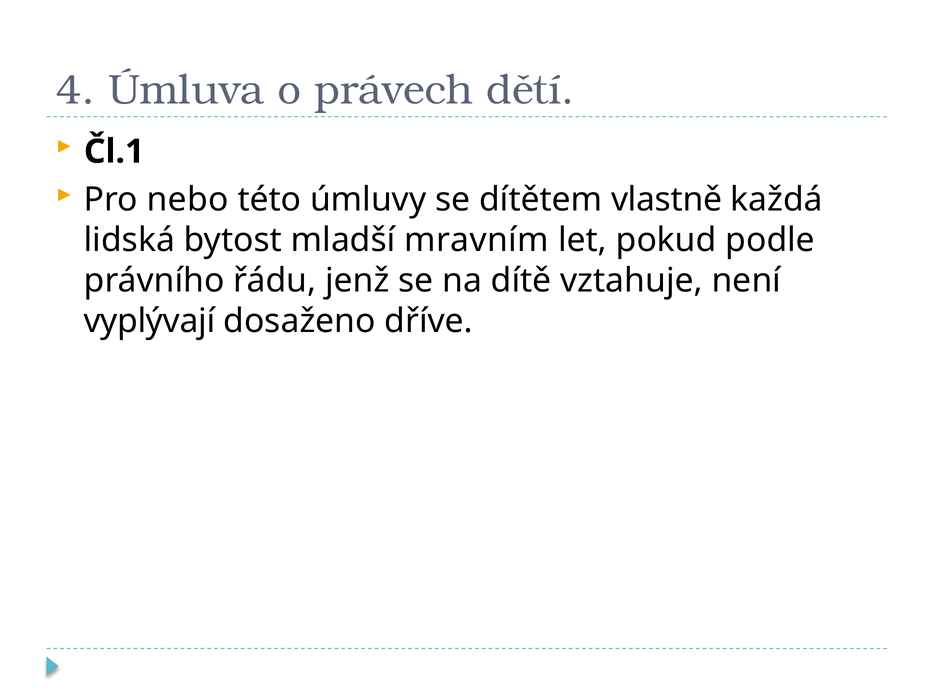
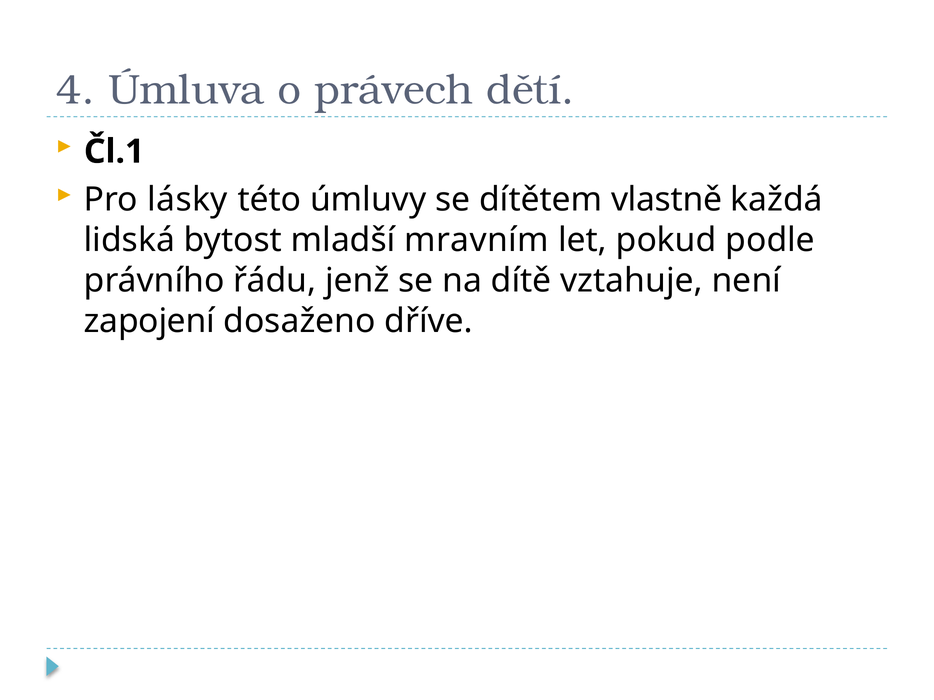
nebo: nebo -> lásky (188, 200)
vyplývají: vyplývají -> zapojení (149, 321)
